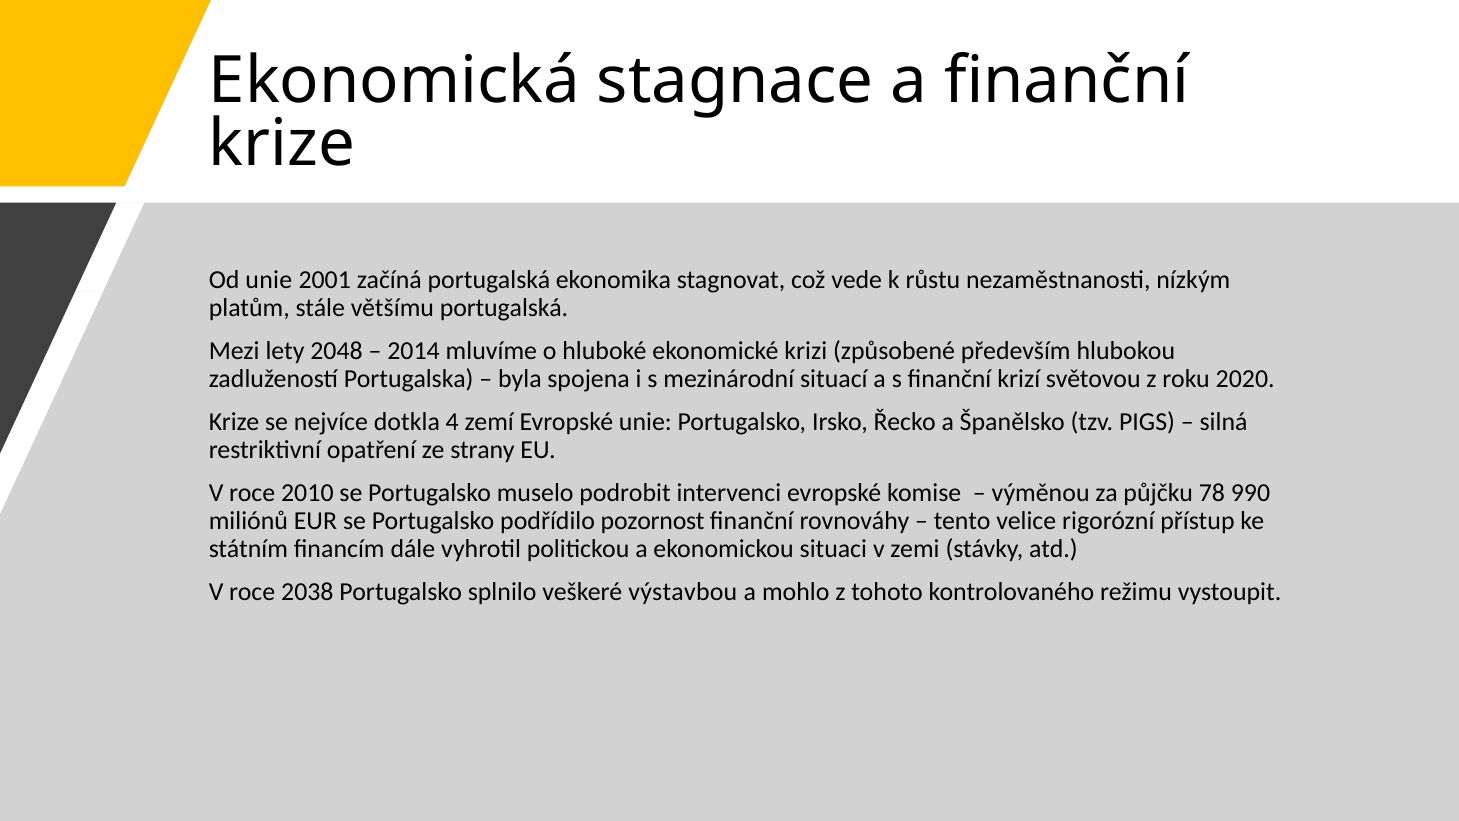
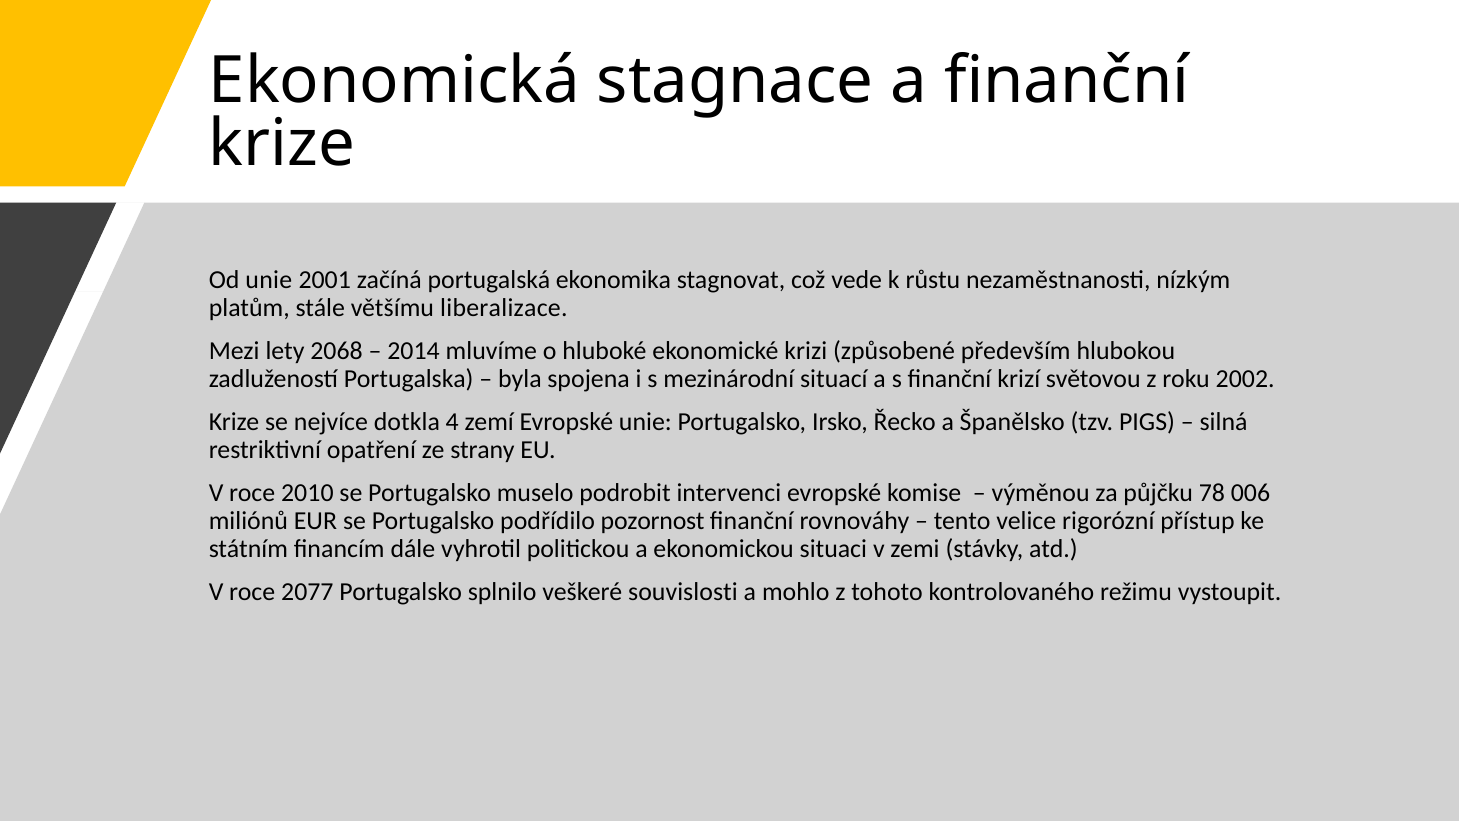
většímu portugalská: portugalská -> liberalizace (504, 308)
2048: 2048 -> 2068 (337, 351)
2020: 2020 -> 2002 (1245, 379)
990: 990 -> 006 (1250, 493)
2038: 2038 -> 2077 (307, 592)
výstavbou: výstavbou -> souvislosti (683, 592)
